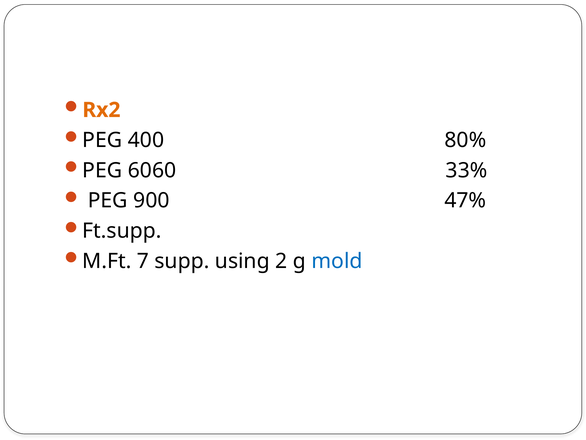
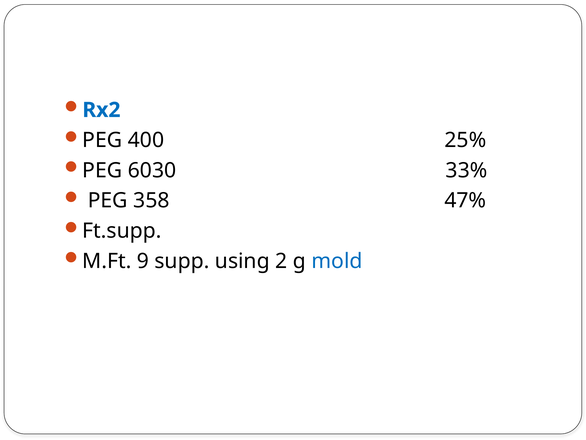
Rx2 colour: orange -> blue (101, 110)
80%: 80% -> 25% (465, 140)
6060: 6060 -> 6030 (152, 170)
900: 900 -> 358 (151, 200)
7: 7 -> 9 (143, 261)
